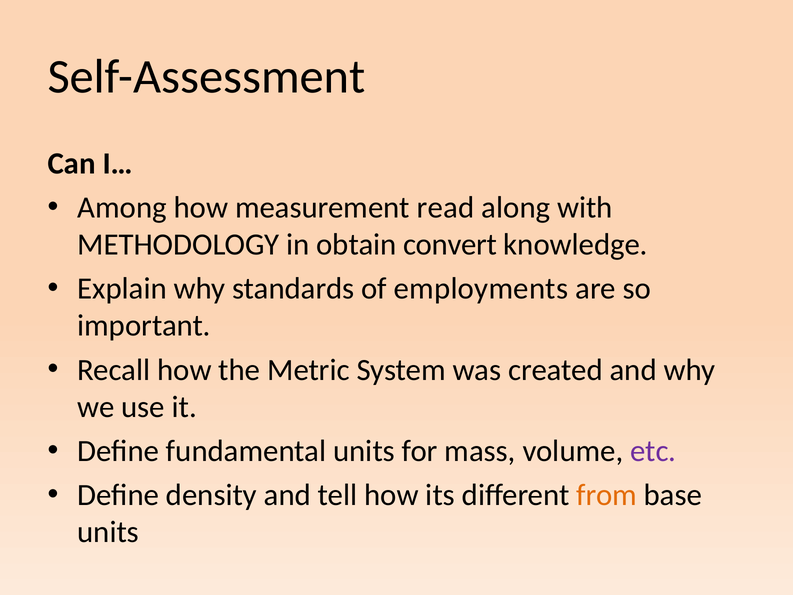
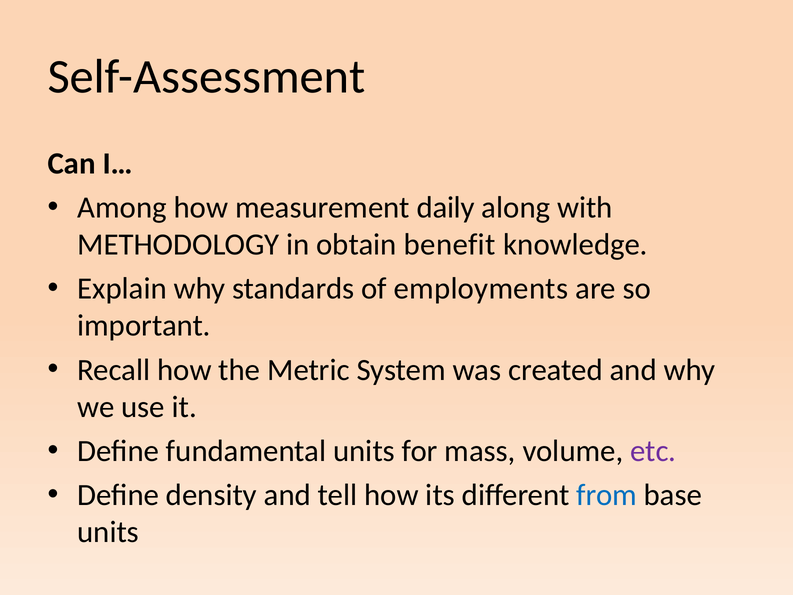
read: read -> daily (446, 207)
convert: convert -> benefit (450, 245)
from colour: orange -> blue (607, 495)
